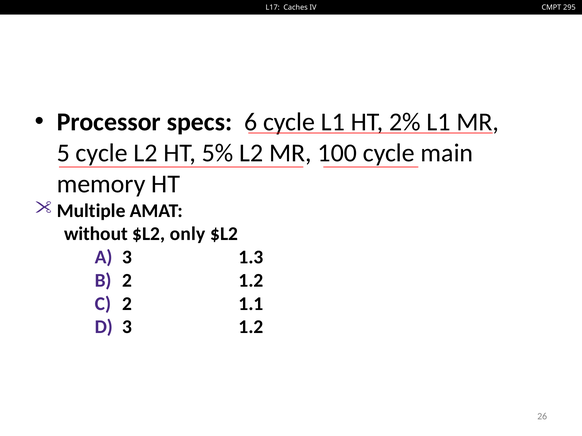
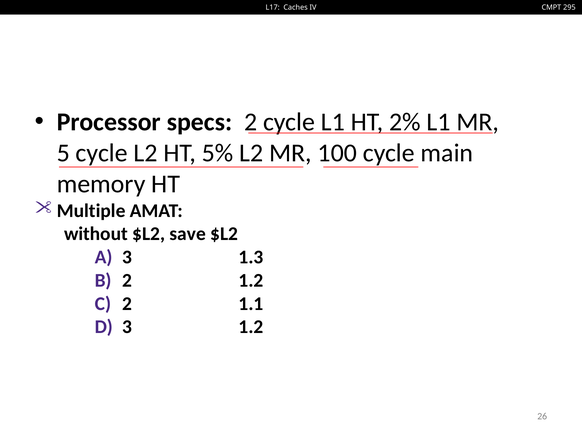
specs 6: 6 -> 2 (251, 122)
only: only -> save (188, 234)
